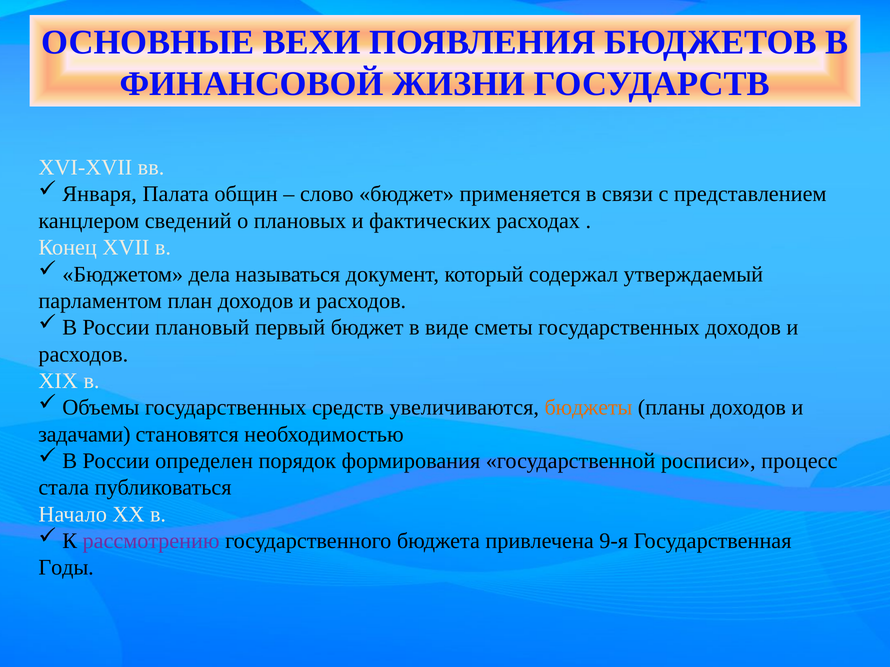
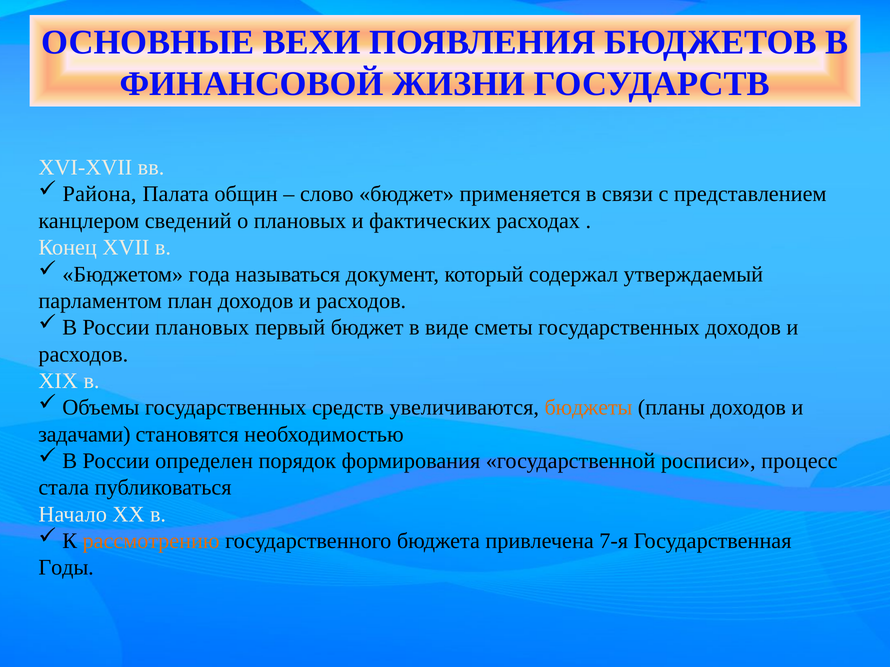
Января: Января -> Района (100, 194)
дела: дела -> года (209, 274)
России плановый: плановый -> плановых (202, 328)
рассмотрению colour: purple -> orange (151, 541)
9-я: 9-я -> 7-я (614, 541)
